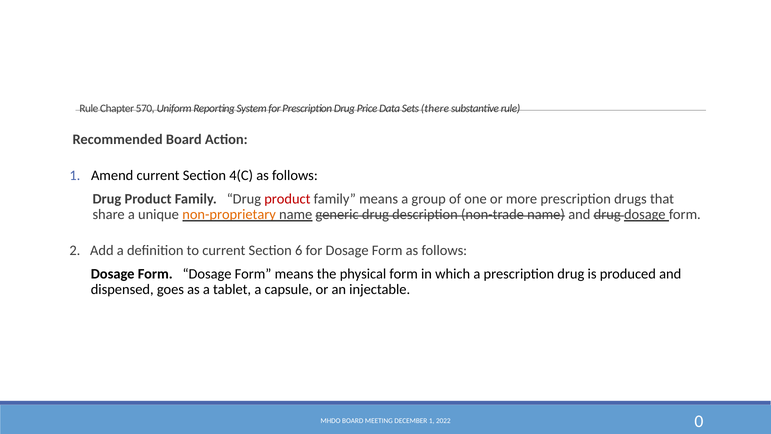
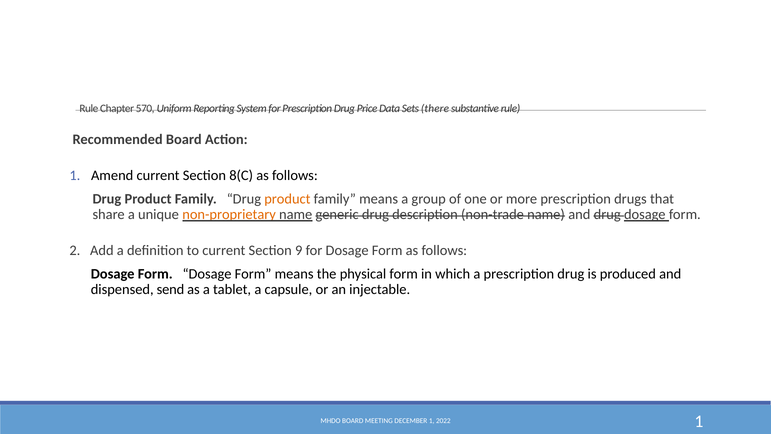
4(C: 4(C -> 8(C (241, 175)
product colour: red -> orange (287, 199)
6: 6 -> 9 (299, 250)
goes: goes -> send (170, 289)
2022 0: 0 -> 1 (699, 421)
